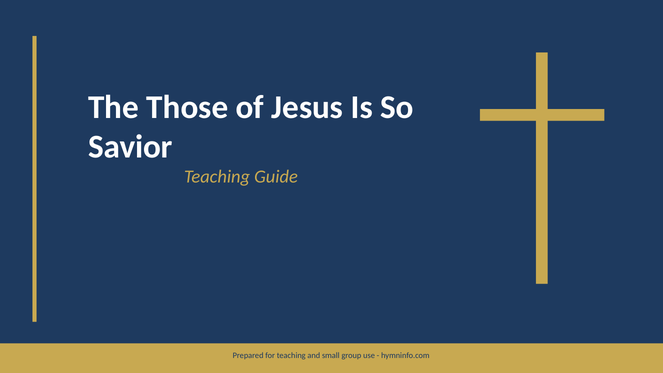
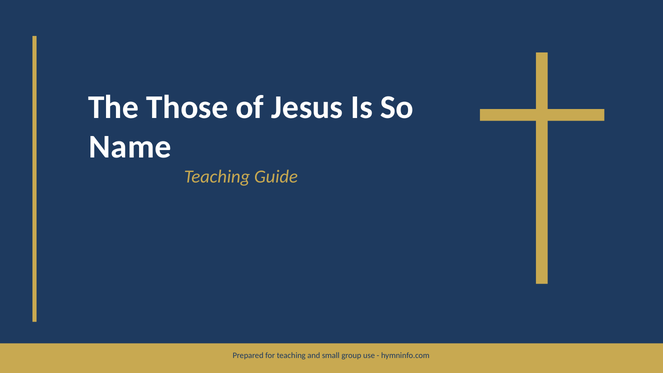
Savior: Savior -> Name (130, 147)
